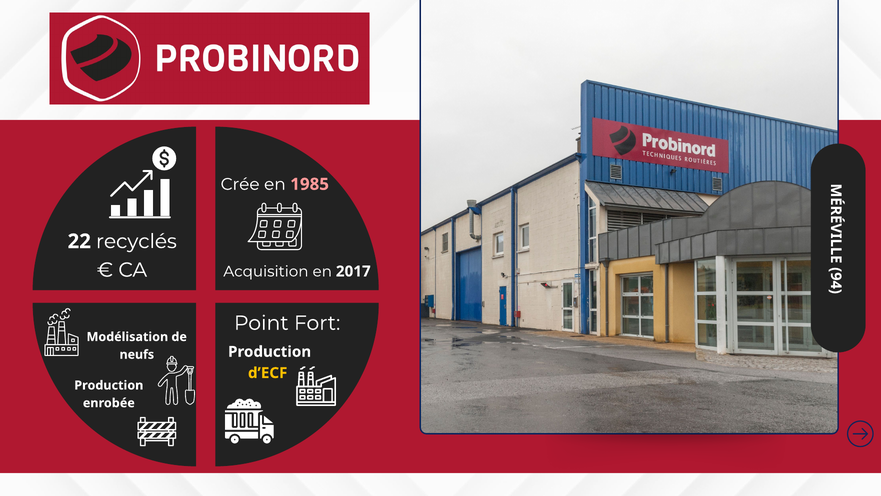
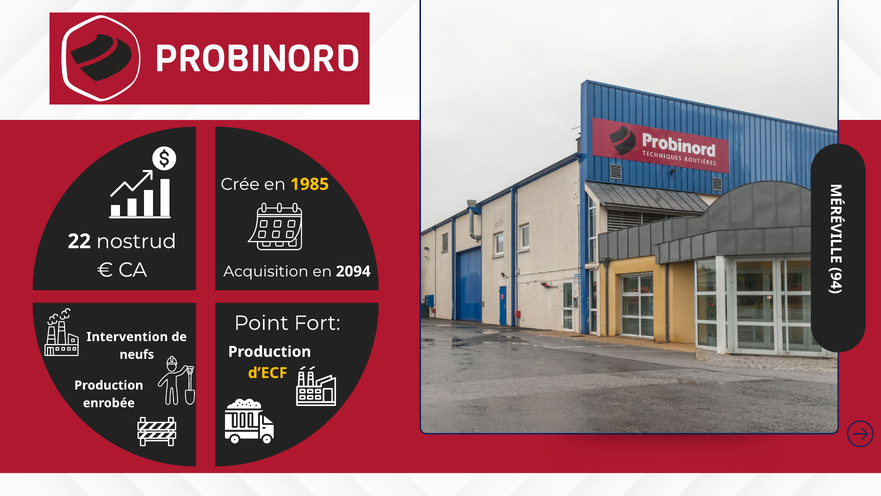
1985 colour: pink -> yellow (310, 184)
recyclés: recyclés -> nostrud (136, 241)
2017: 2017 -> 2094 (353, 271)
Modélisation: Modélisation -> Intervention (127, 337)
